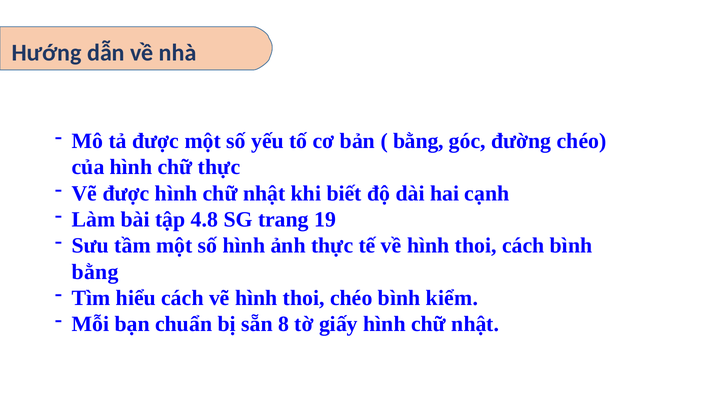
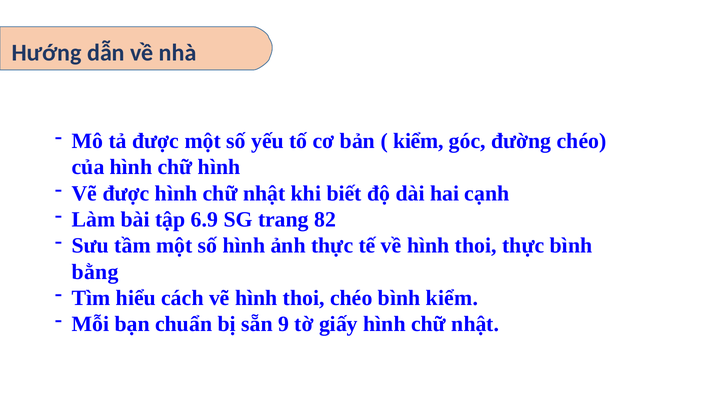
bằng: bằng -> kiểm (418, 141)
chữ thực: thực -> hình (219, 167)
4.8: 4.8 -> 6.9 (205, 219)
19: 19 -> 82 (325, 219)
thoi cách: cách -> thực (523, 245)
8: 8 -> 9 (284, 324)
